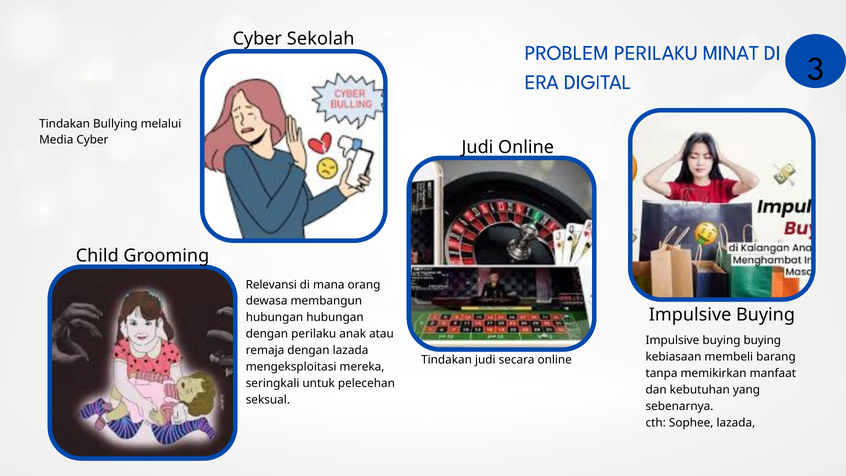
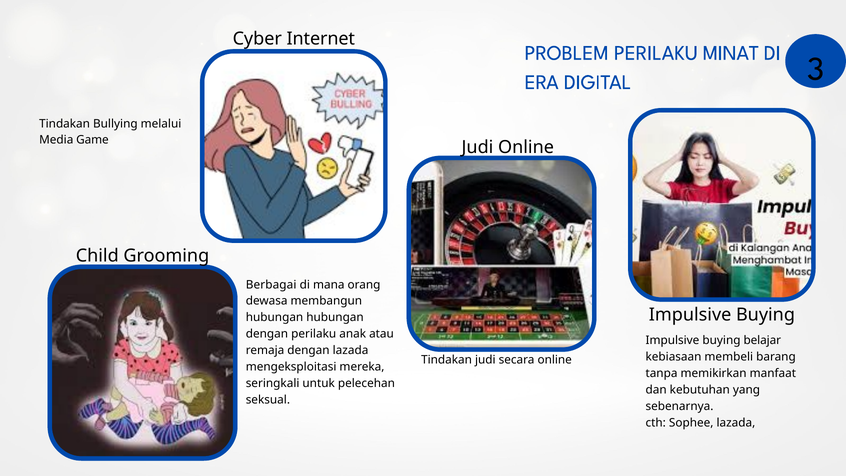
Sekolah: Sekolah -> Internet (321, 39)
Media Cyber: Cyber -> Game (92, 140)
Relevansi: Relevansi -> Berbagai (271, 285)
buying buying: buying -> belajar (762, 340)
